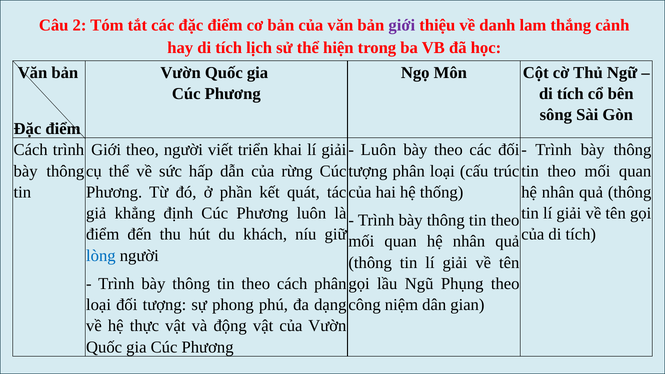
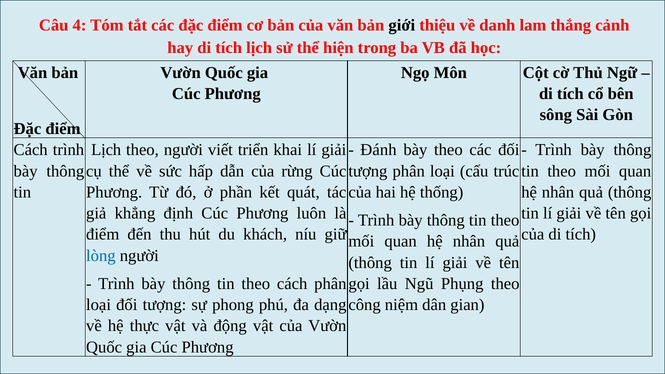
2: 2 -> 4 (80, 25)
giới colour: purple -> black (402, 25)
Giới: Giới -> Lịch (106, 150)
Luôn: Luôn -> Đánh (378, 150)
